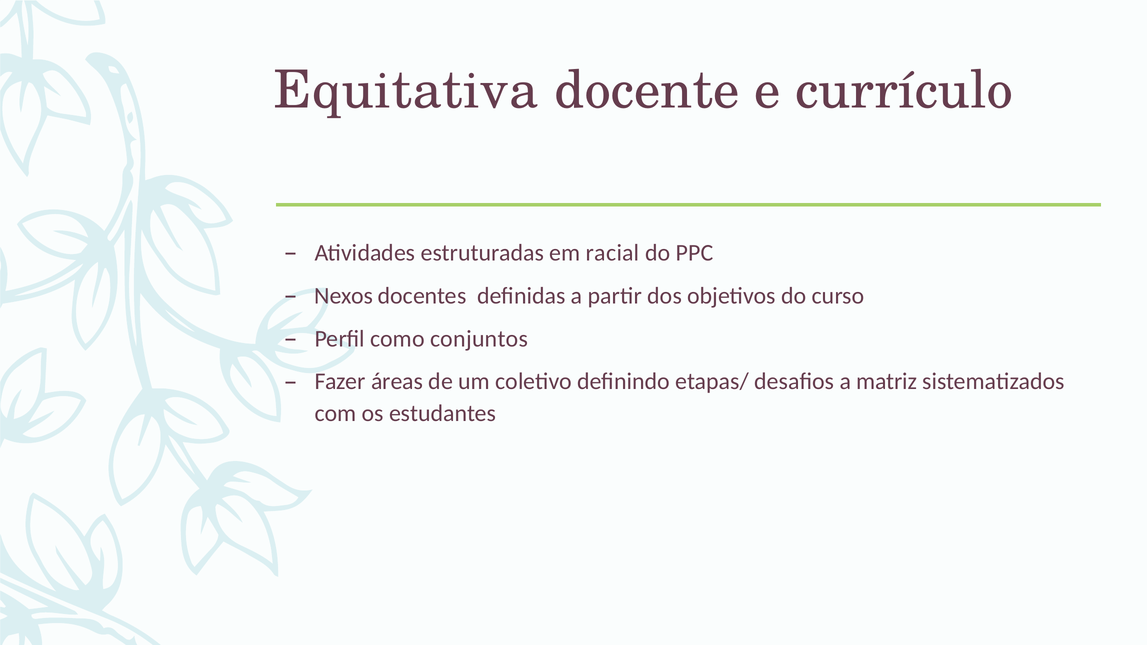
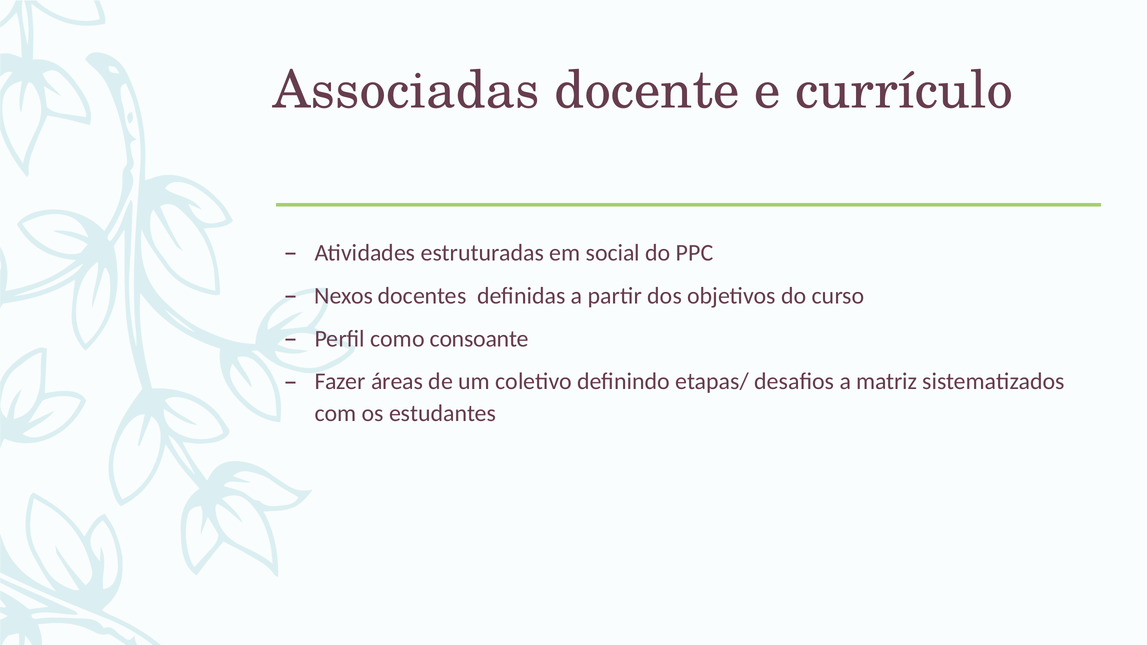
Equitativa: Equitativa -> Associadas (406, 90)
racial: racial -> social (613, 253)
conjuntos: conjuntos -> consoante (479, 339)
